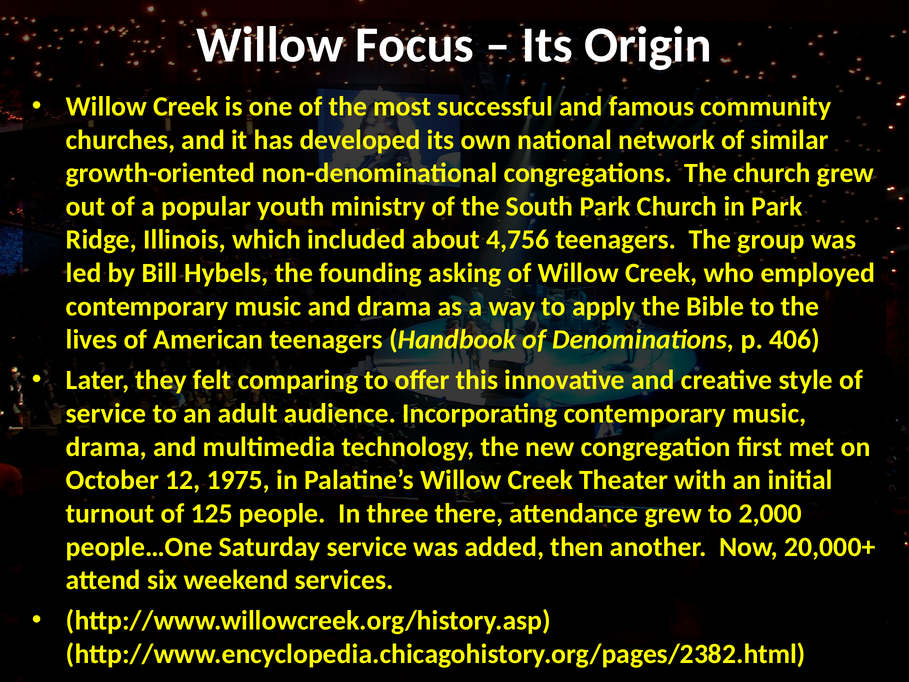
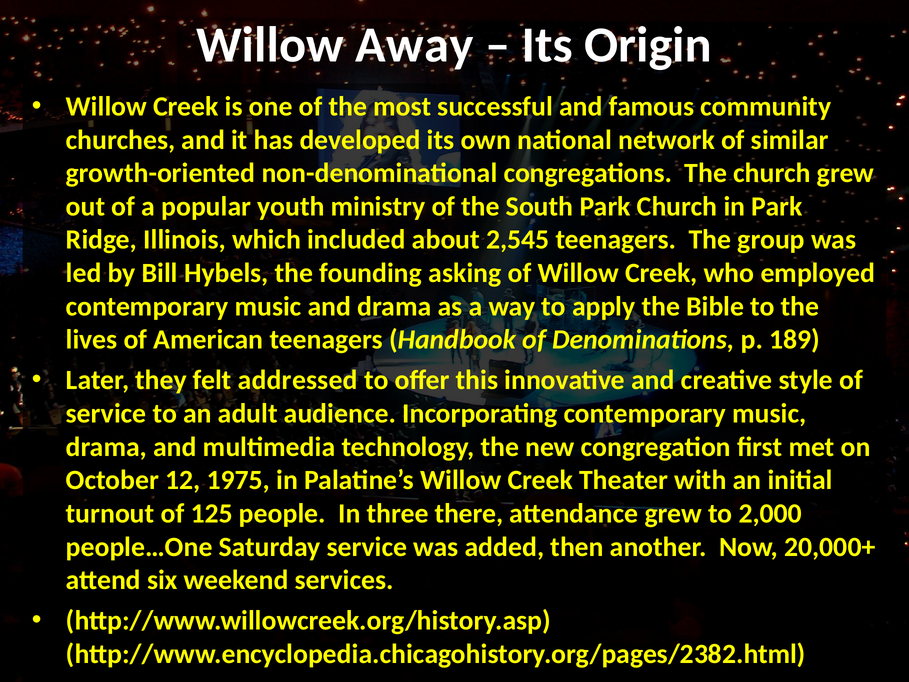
Focus: Focus -> Away (414, 45)
4,756: 4,756 -> 2,545 (518, 240)
406: 406 -> 189 (795, 340)
comparing: comparing -> addressed (298, 380)
